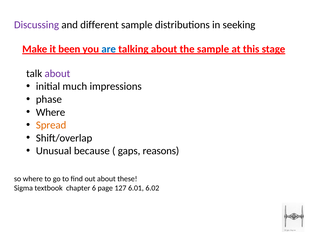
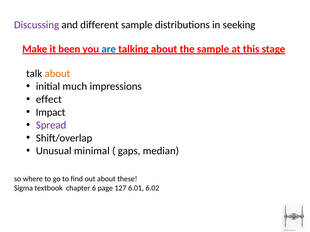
about colour: purple -> orange (57, 74)
phase: phase -> effect (49, 100)
Where: Where -> Impact (51, 112)
Spread colour: orange -> purple (51, 125)
because: because -> minimal (92, 151)
reasons: reasons -> median (161, 151)
